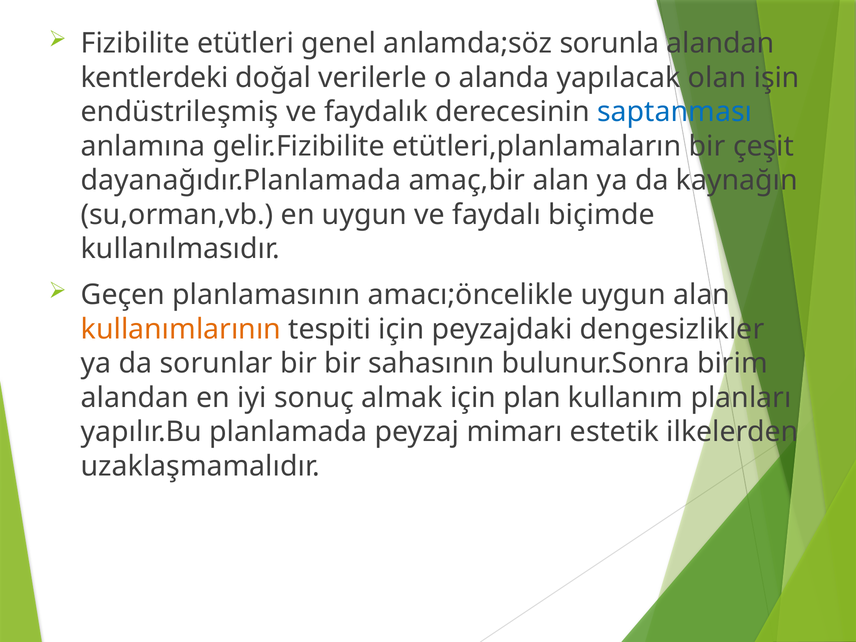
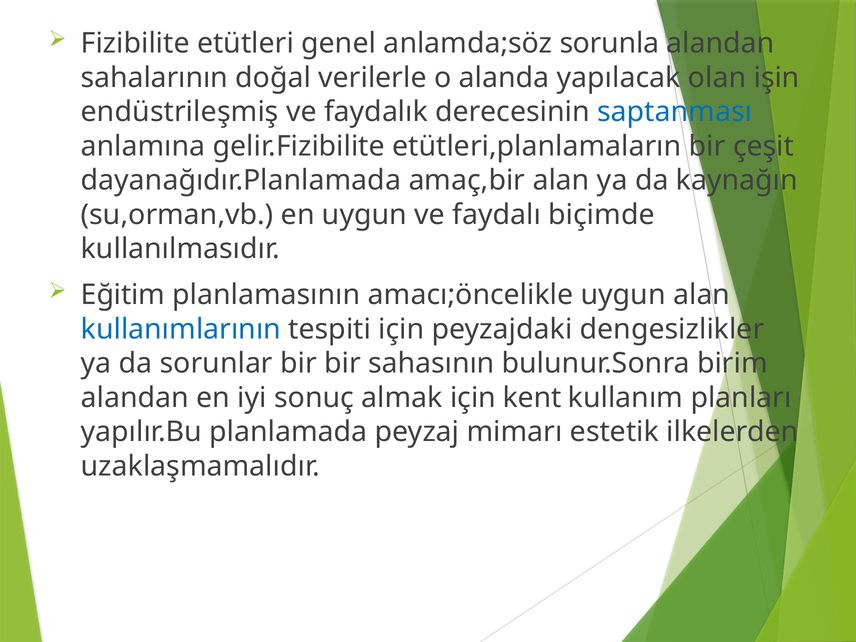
kentlerdeki: kentlerdeki -> sahalarının (154, 78)
Geçen: Geçen -> Eğitim (123, 295)
kullanımlarının colour: orange -> blue (181, 329)
plan: plan -> kent (532, 398)
